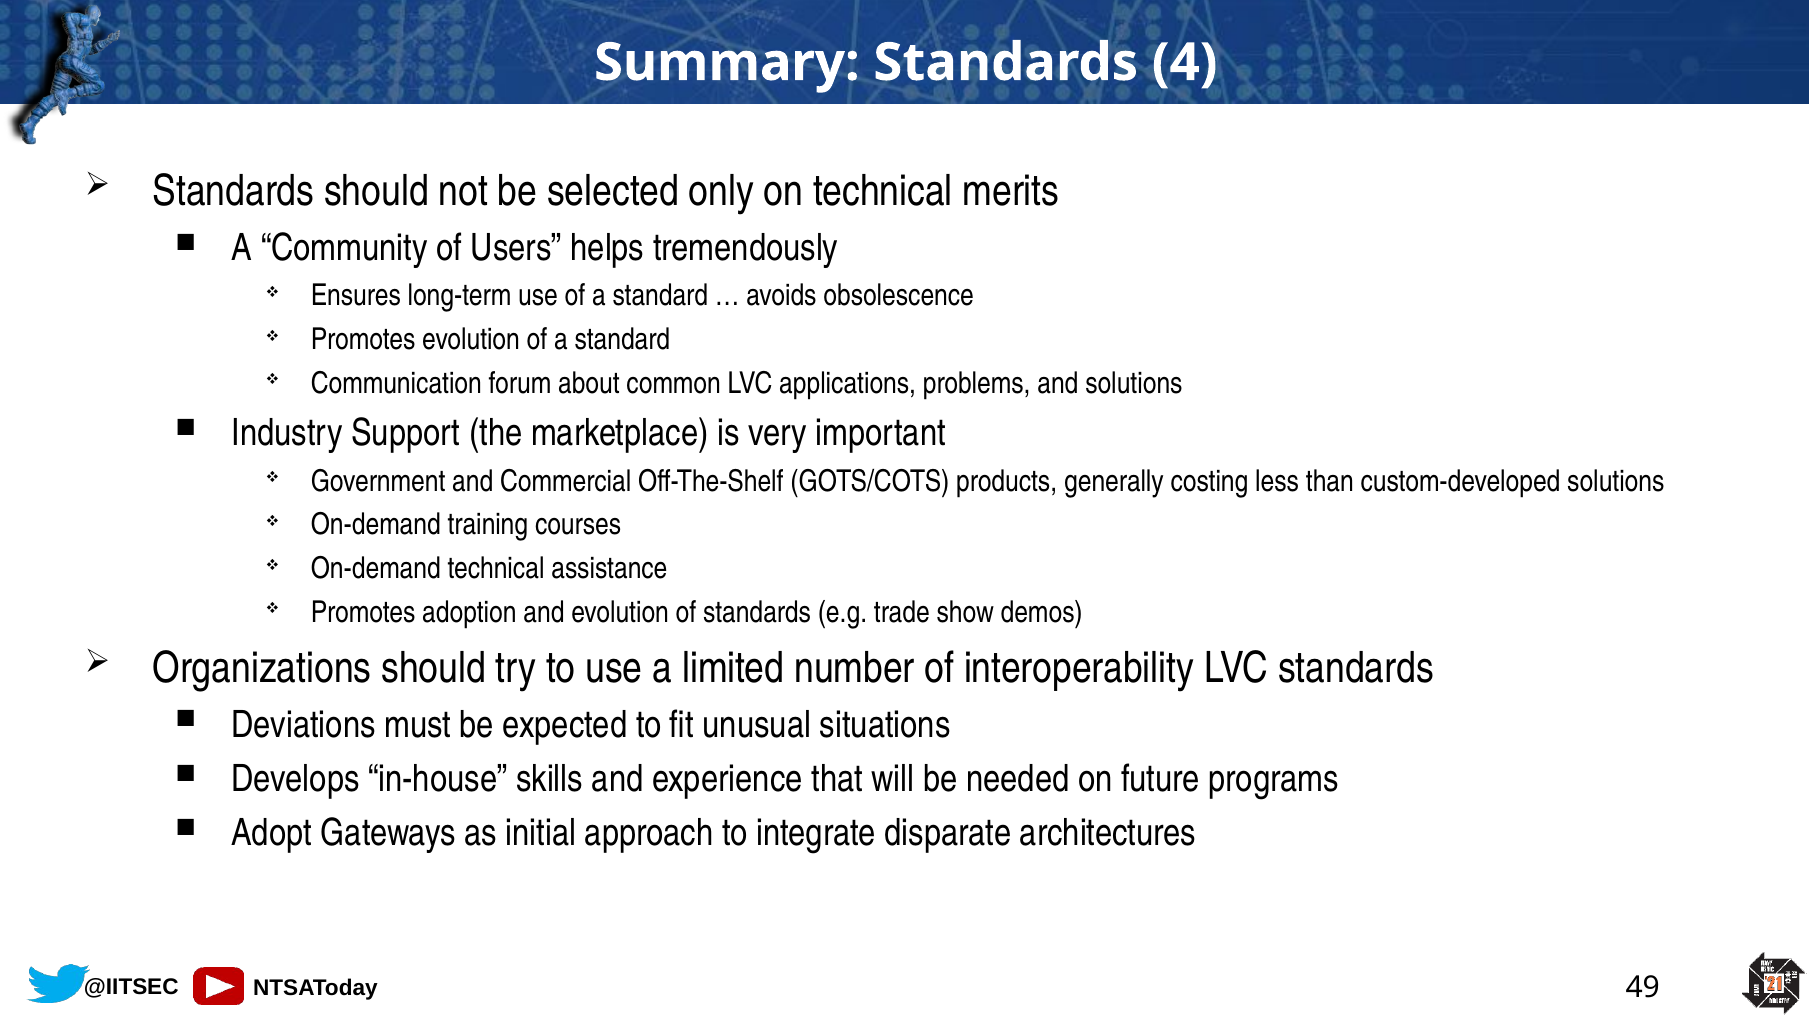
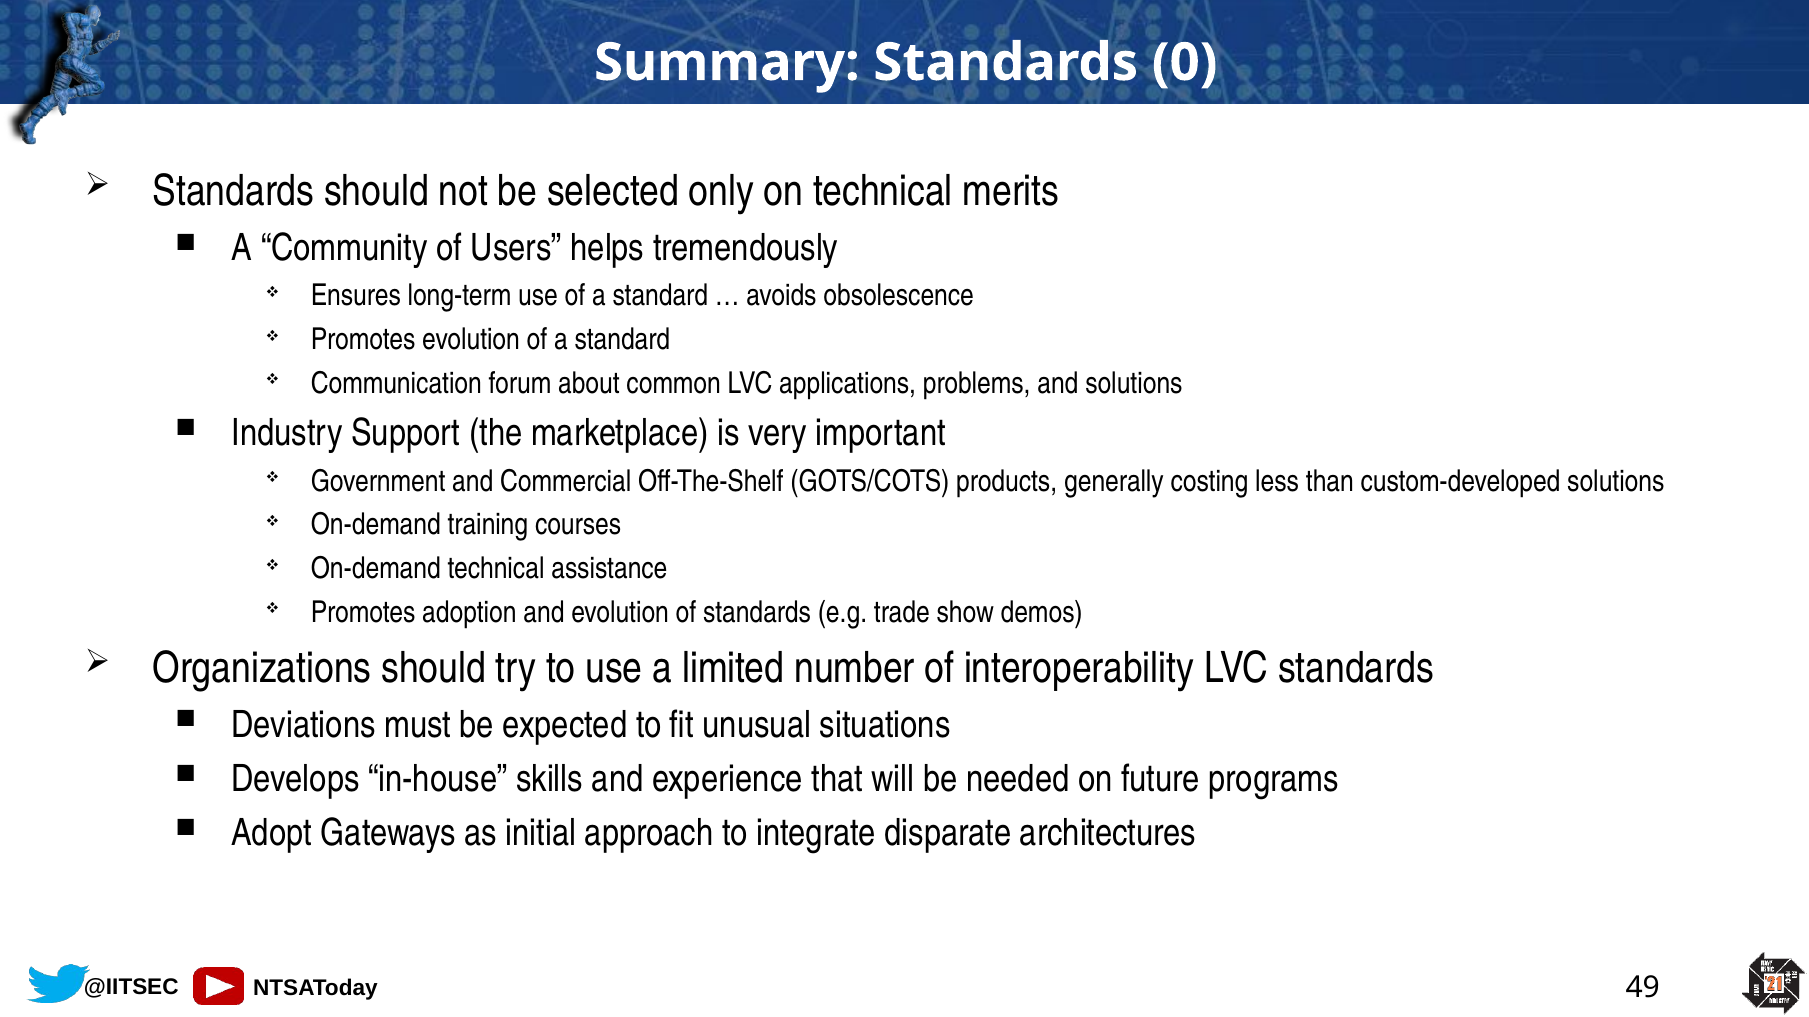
4: 4 -> 0 (1185, 63)
